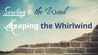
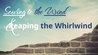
Wind underline: none -> present (55, 10)
